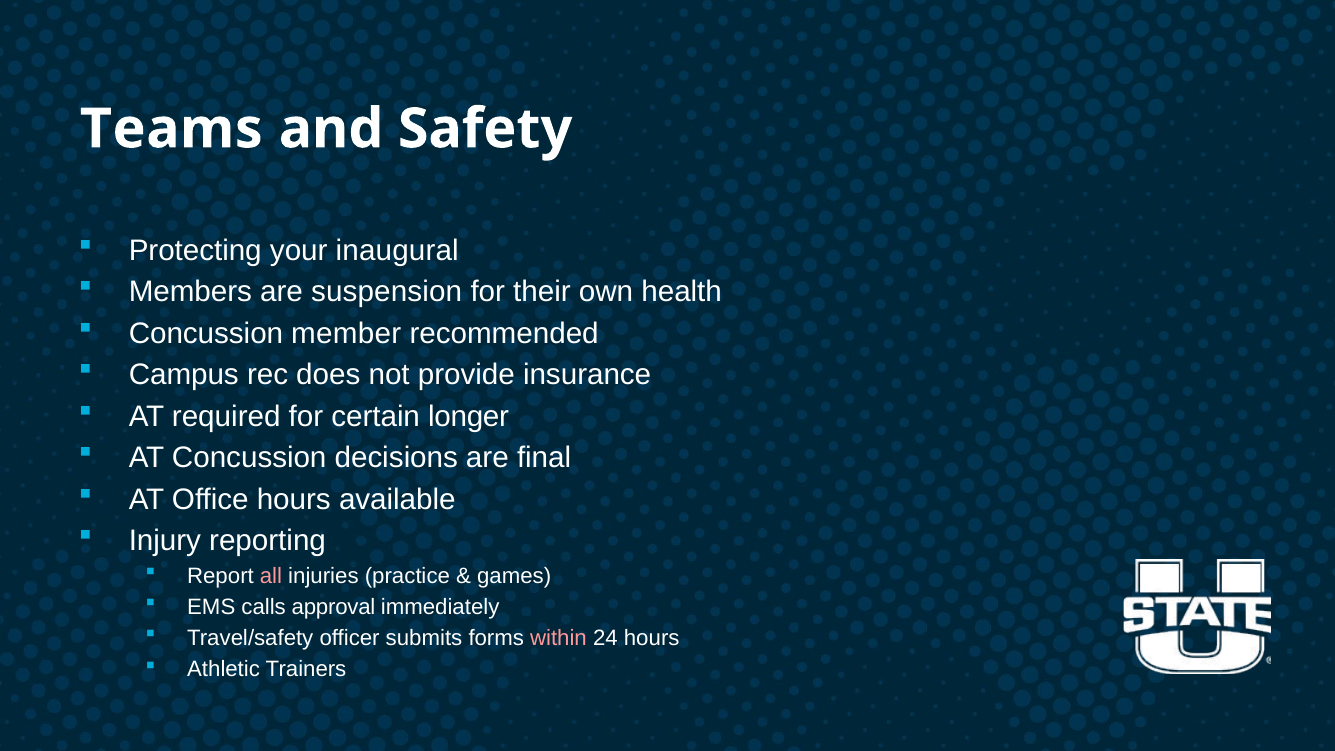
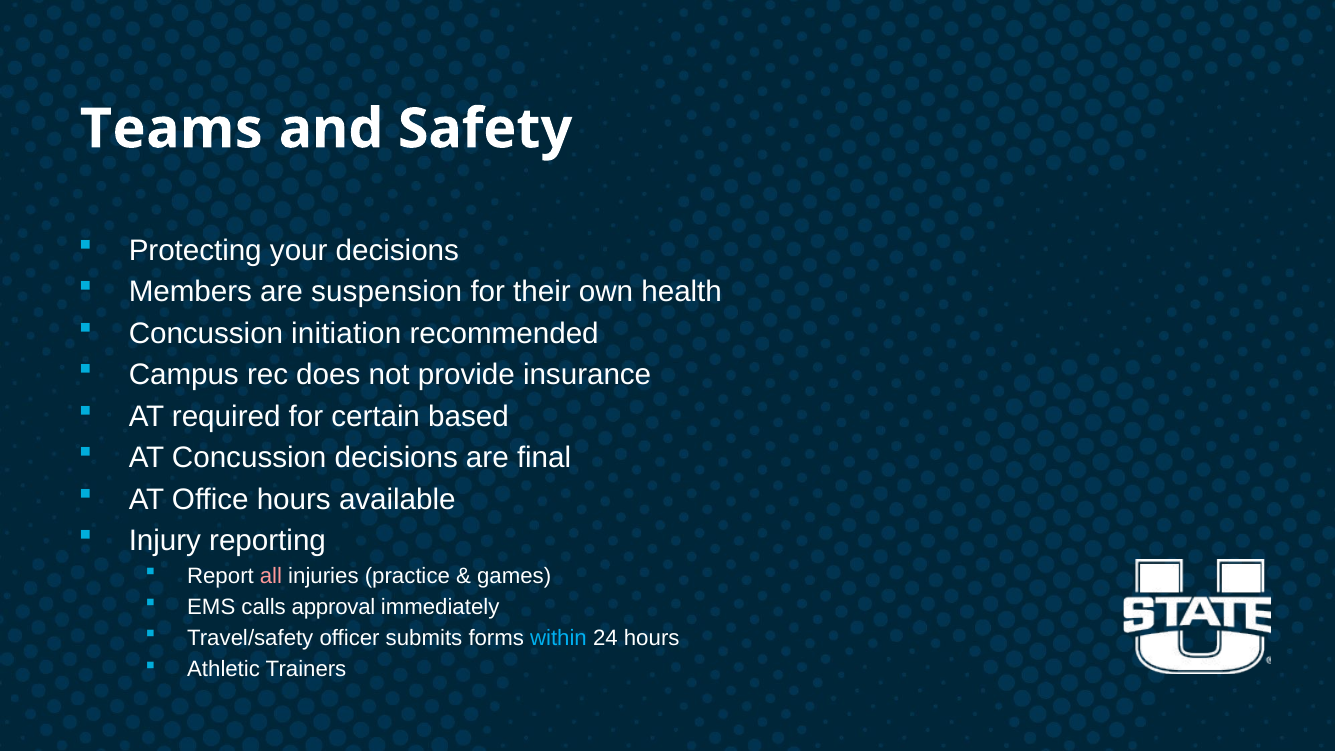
your inaugural: inaugural -> decisions (397, 250)
member: member -> initiation (346, 333)
longer: longer -> based (468, 416)
within colour: pink -> light blue (558, 638)
